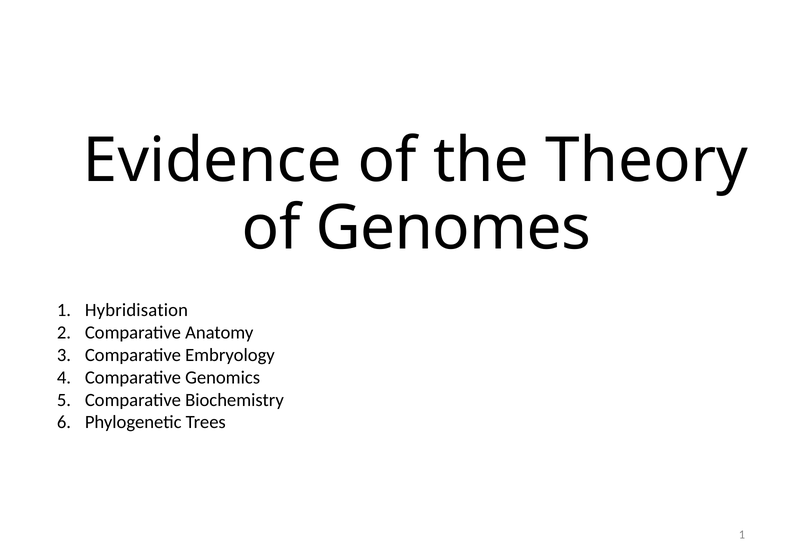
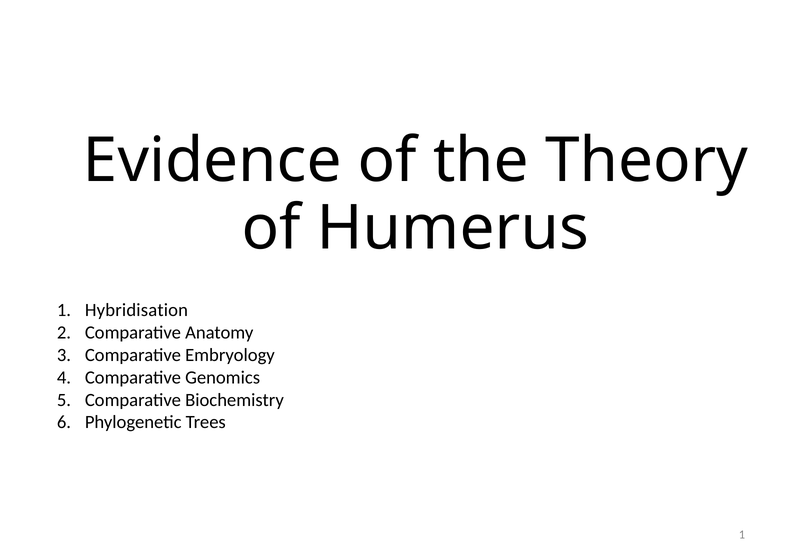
Genomes: Genomes -> Humerus (453, 228)
